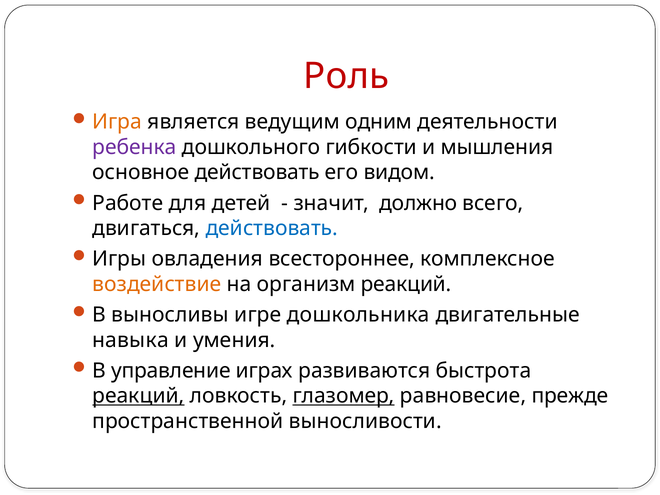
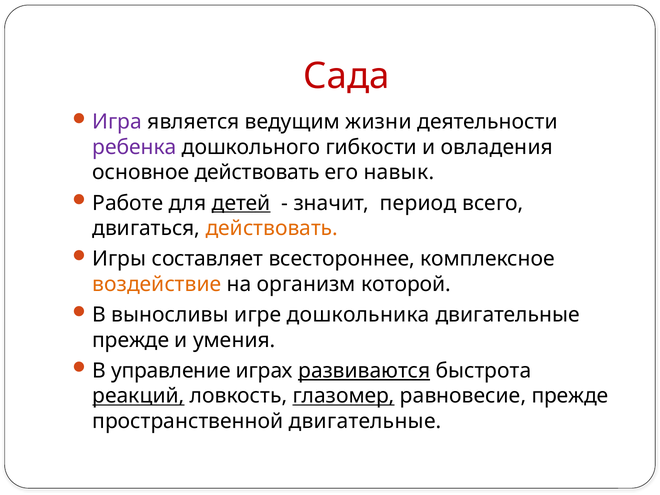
Роль: Роль -> Сада (347, 76)
Игра colour: orange -> purple (117, 122)
одним: одним -> жизни (379, 122)
мышления: мышления -> овладения (497, 147)
видом: видом -> навык (399, 172)
детей underline: none -> present (241, 203)
должно: должно -> период (418, 203)
действовать colour: blue -> orange (272, 228)
овладения: овладения -> составляет (207, 259)
организм реакций: реакций -> которой (406, 284)
навыка: навыка -> прежде (131, 340)
развиваются underline: none -> present (364, 371)
пространственной выносливости: выносливости -> двигательные (365, 421)
